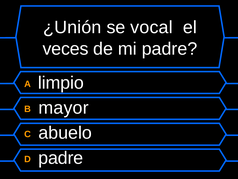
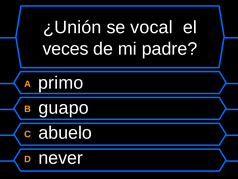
limpio: limpio -> primo (61, 83)
mayor: mayor -> guapo (64, 108)
D padre: padre -> never (61, 158)
